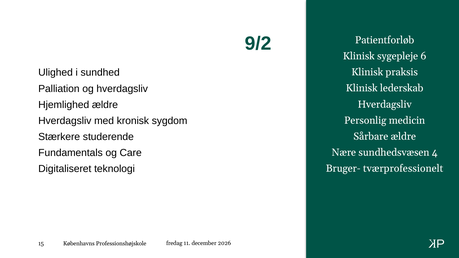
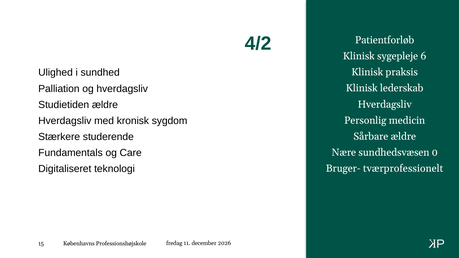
9/2: 9/2 -> 4/2 (258, 44)
Hjemlighed: Hjemlighed -> Studietiden (64, 105)
4: 4 -> 0 (435, 153)
